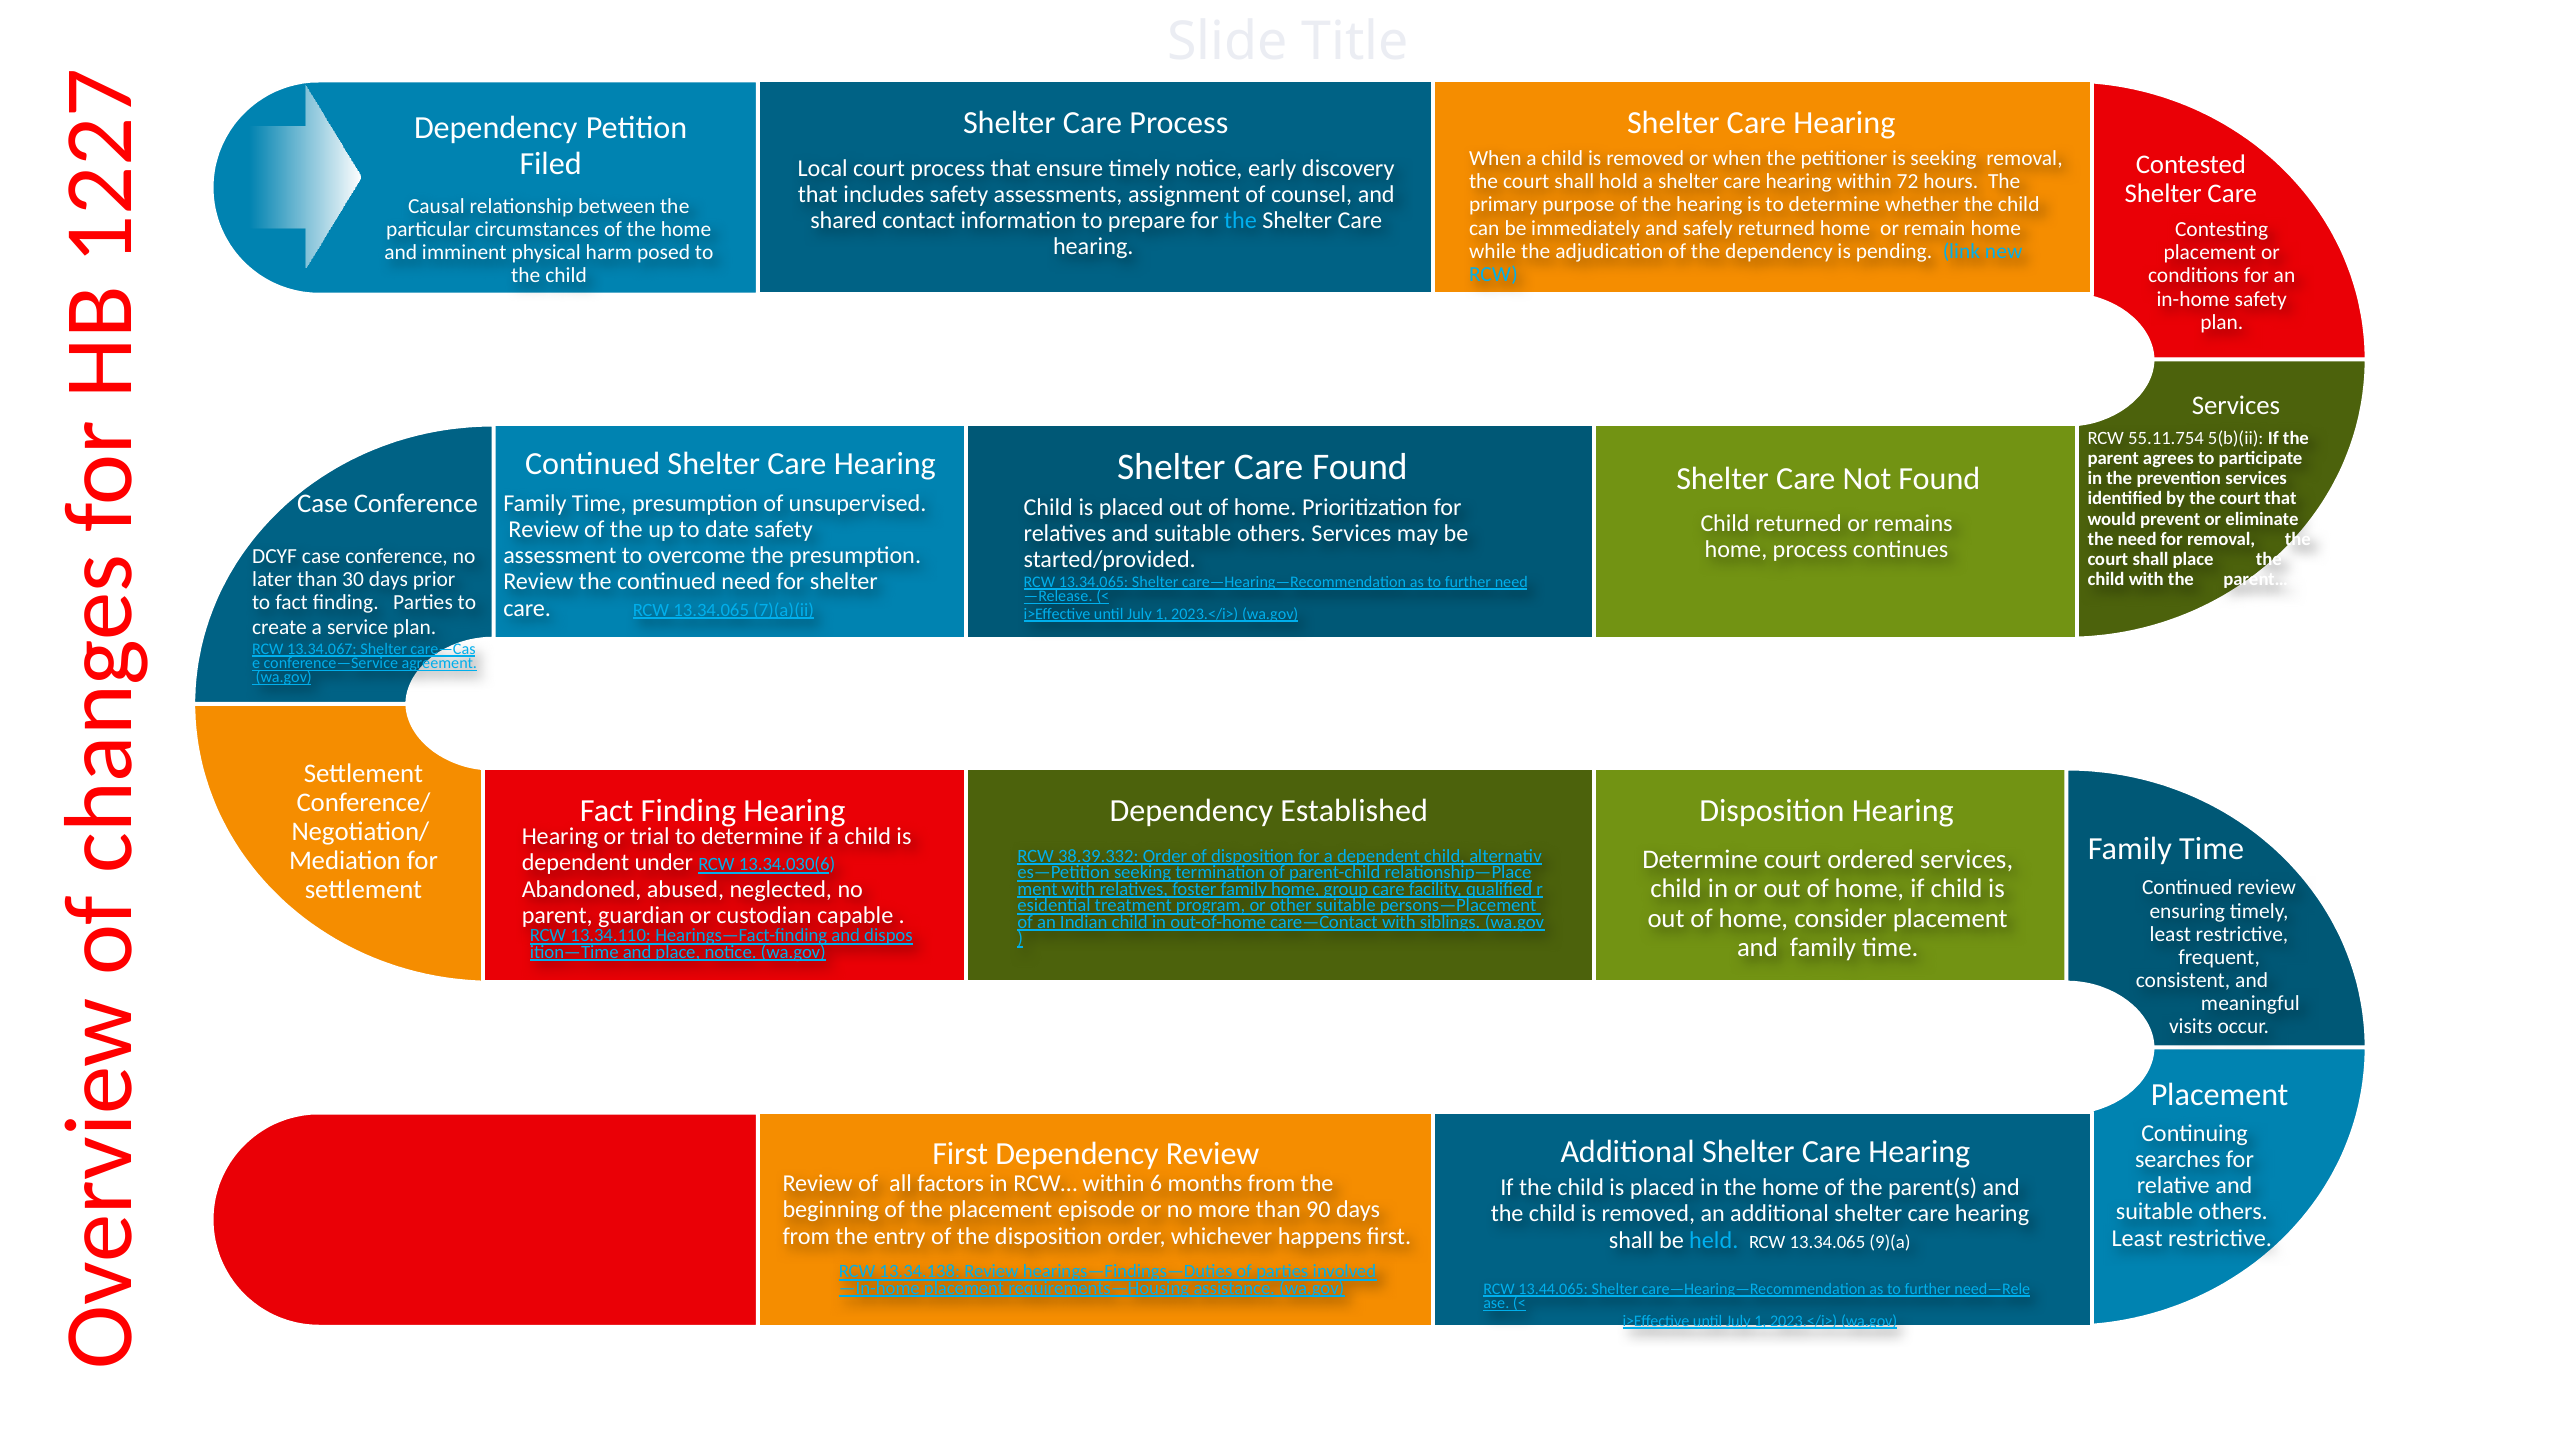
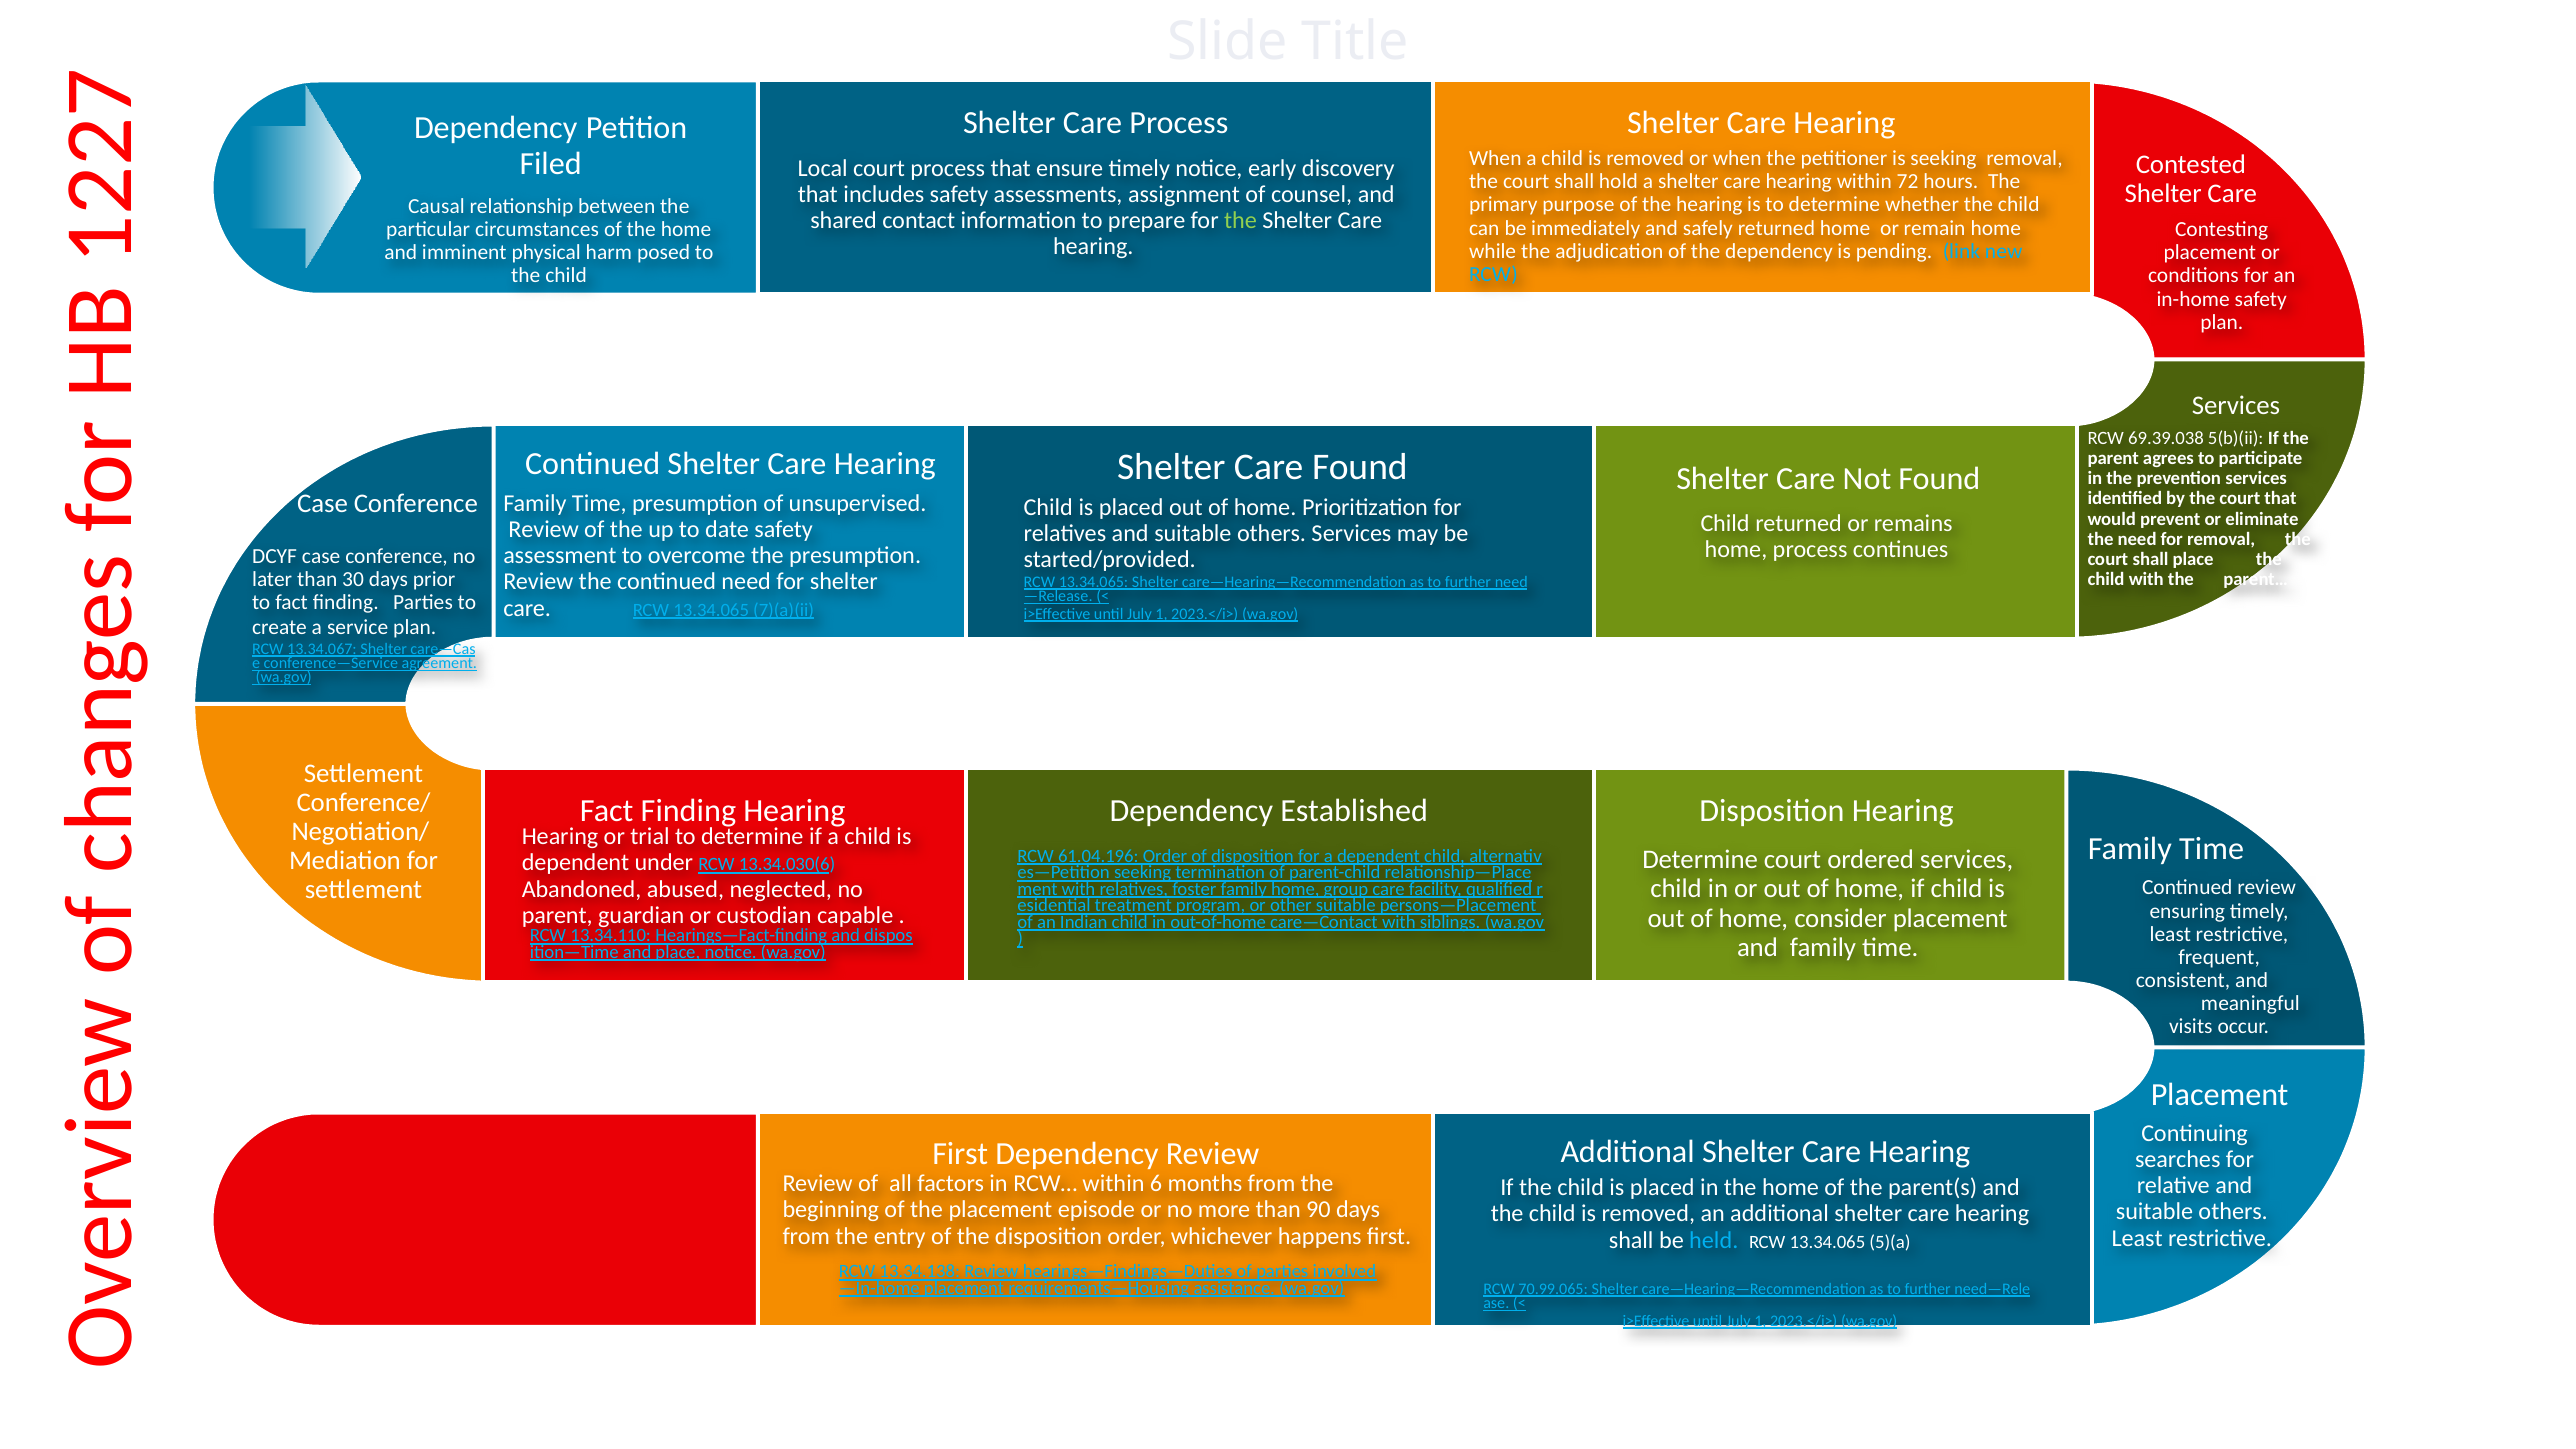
the colour: light blue -> light green (1241, 220)
55.11.754: 55.11.754 -> 69.39.038 (2166, 438)
38.39.332: 38.39.332 -> 61.04.196 (1098, 856)
9)(a: 9)(a -> 5)(a (1890, 1242)
13.44.065: 13.44.065 -> 70.99.065 (1553, 1289)
